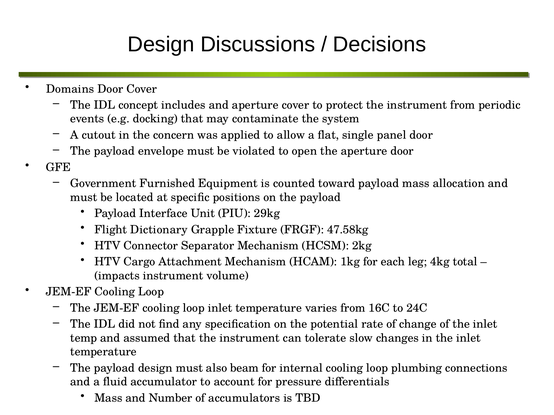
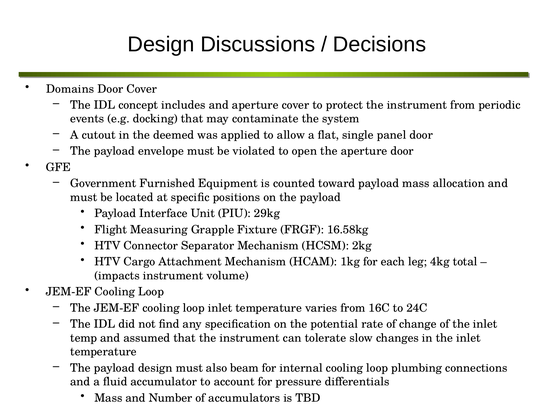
concern: concern -> deemed (174, 135)
Dictionary: Dictionary -> Measuring (159, 230)
47.58kg: 47.58kg -> 16.58kg (348, 230)
